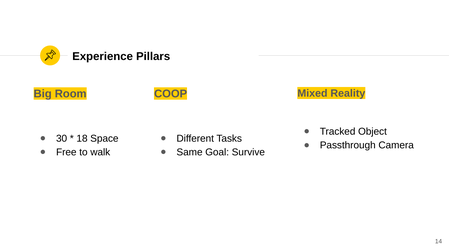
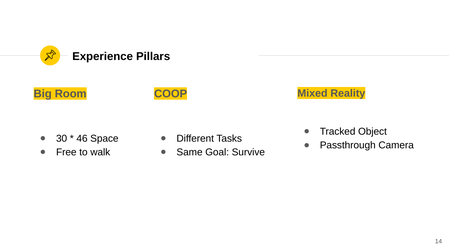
18: 18 -> 46 (82, 139)
